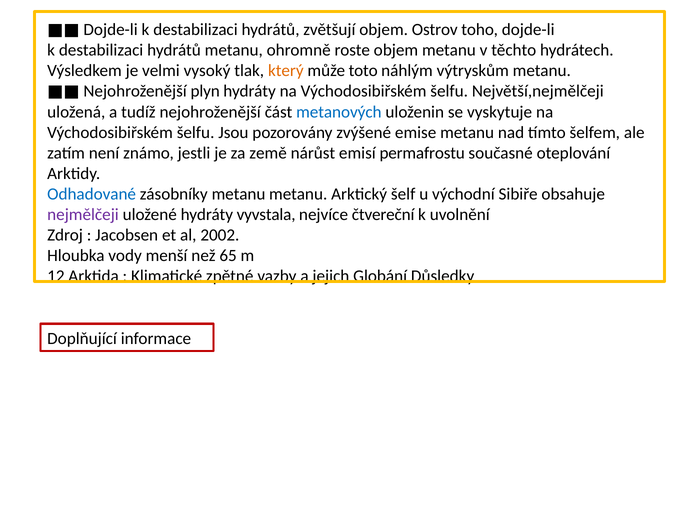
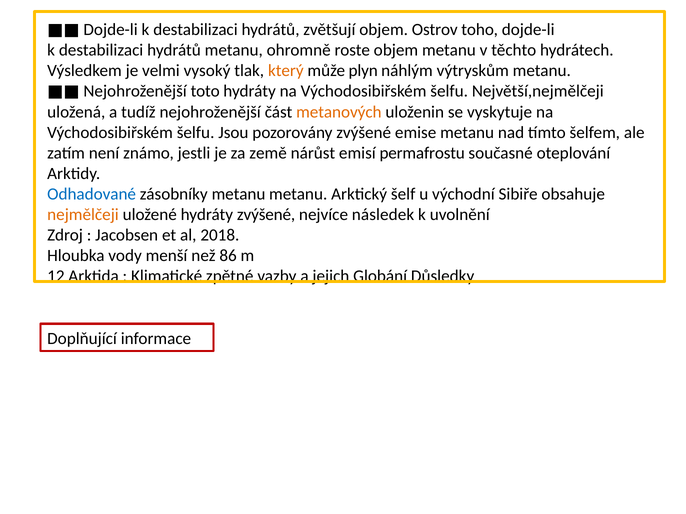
toto: toto -> plyn (363, 71)
plyn: plyn -> toto (205, 91)
metanových colour: blue -> orange (339, 112)
nejmělčeji colour: purple -> orange (83, 215)
hydráty vyvstala: vyvstala -> zvýšené (266, 215)
čtvereční: čtvereční -> následek (383, 215)
2002: 2002 -> 2018 (220, 235)
65: 65 -> 86 (228, 256)
